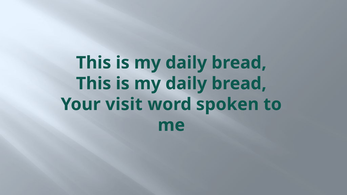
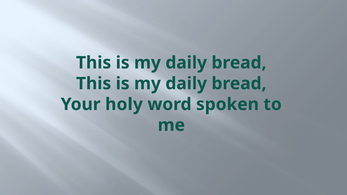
visit: visit -> holy (124, 104)
